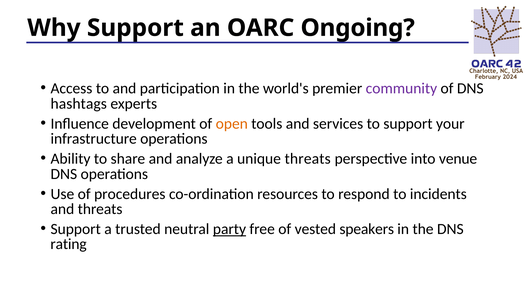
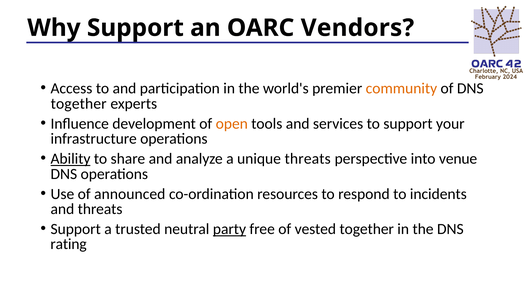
Ongoing: Ongoing -> Vendors (357, 28)
community colour: purple -> orange (401, 89)
hashtags: hashtags -> together (79, 104)
Ability underline: none -> present (70, 159)
procedures: procedures -> announced (130, 194)
vested speakers: speakers -> together (367, 229)
